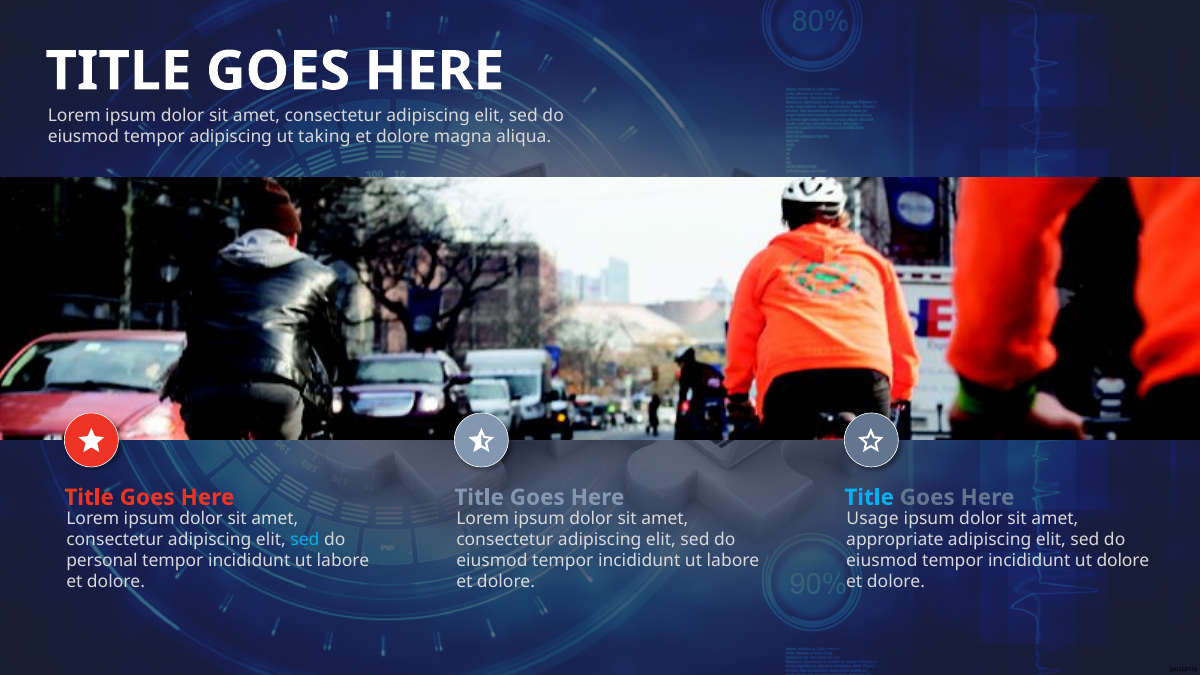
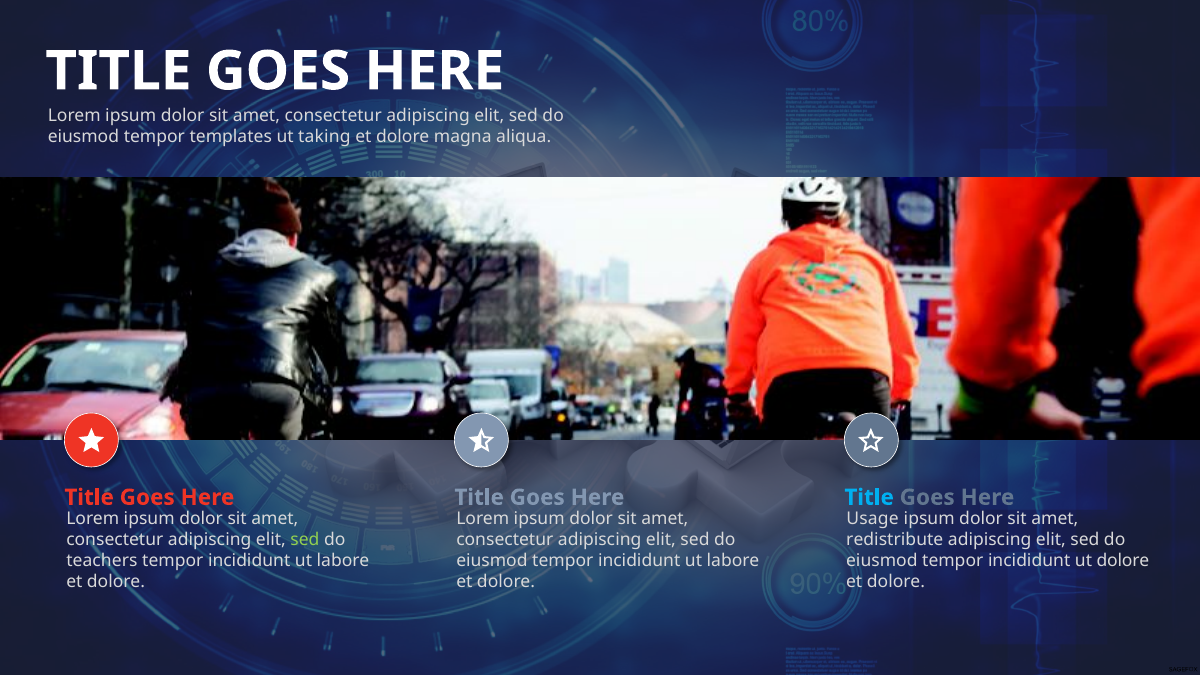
tempor adipiscing: adipiscing -> templates (231, 137)
sed colour: light blue -> light green (305, 540)
appropriate: appropriate -> redistribute (895, 540)
personal: personal -> teachers (102, 561)
